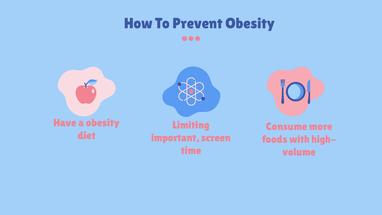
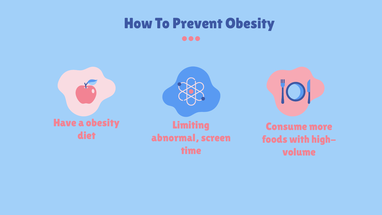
important: important -> abnormal (175, 138)
